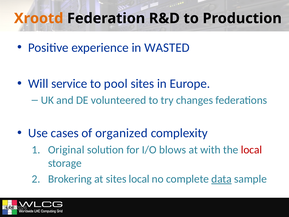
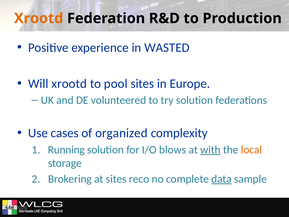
Will service: service -> xrootd (69, 84)
try changes: changes -> solution (195, 100)
Original: Original -> Running (66, 150)
with underline: none -> present (210, 150)
local colour: red -> orange (251, 150)
sites local: local -> reco (139, 179)
